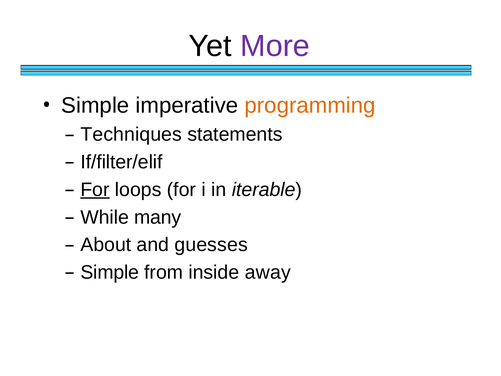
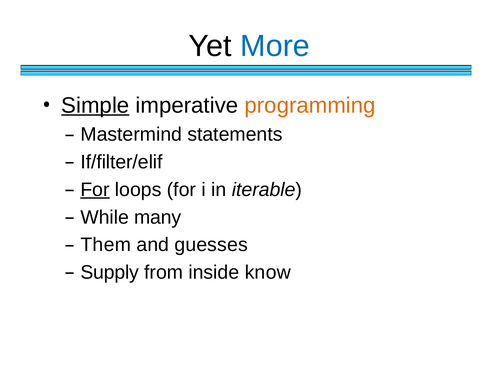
More colour: purple -> blue (275, 46)
Simple underline: none -> present (95, 105)
Techniques: Techniques -> Mastermind (131, 134)
About: About -> Them (106, 245)
Simple: Simple -> Supply (110, 272)
away: away -> know (268, 272)
